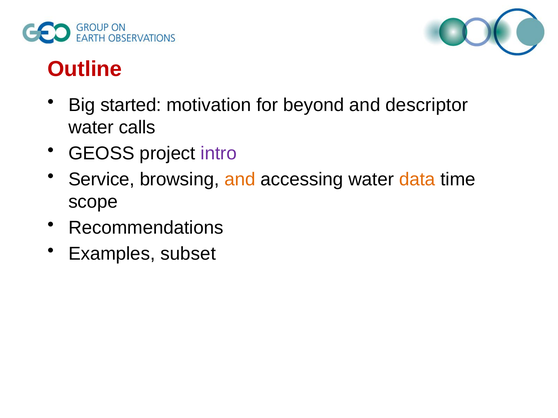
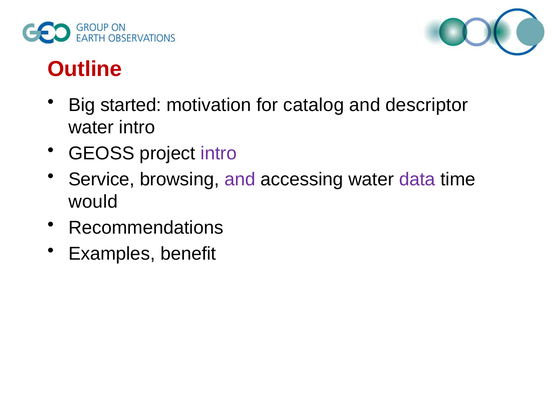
beyond: beyond -> catalog (314, 105)
water calls: calls -> intro (137, 128)
and colour: orange -> purple (240, 180)
data colour: orange -> purple (417, 180)
scope: scope -> would (93, 202)
subset: subset -> benefit (188, 254)
